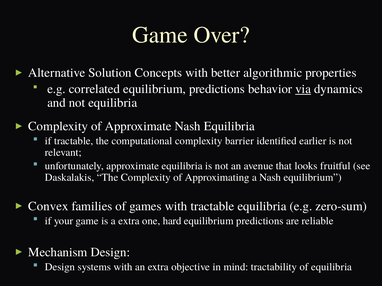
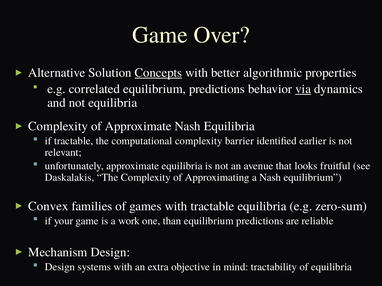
Concepts underline: none -> present (158, 73)
a extra: extra -> work (129, 221)
hard: hard -> than (172, 221)
